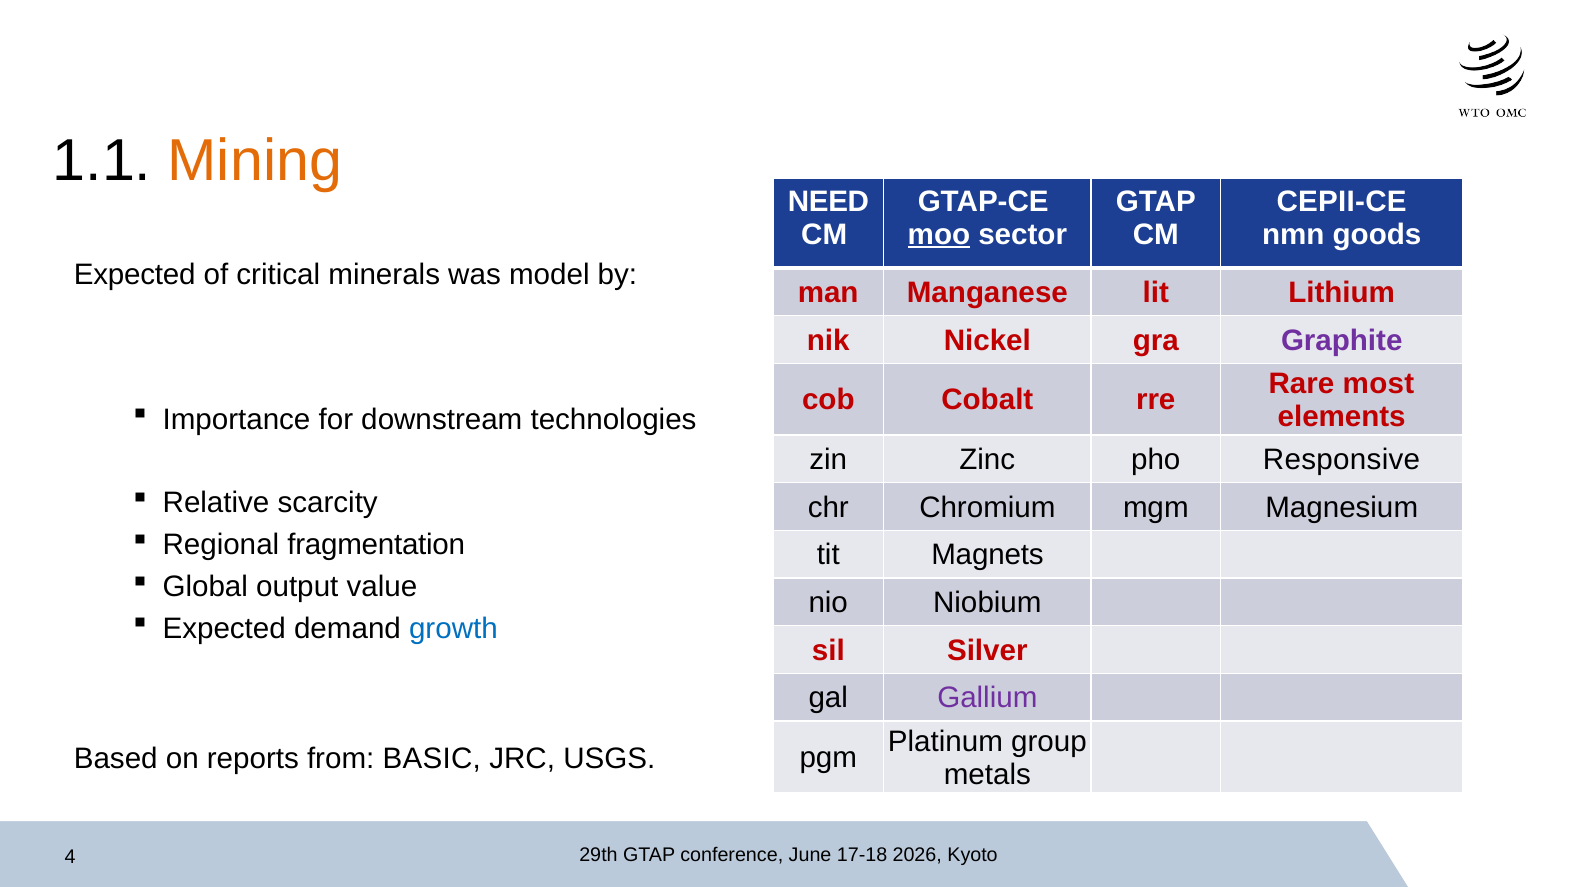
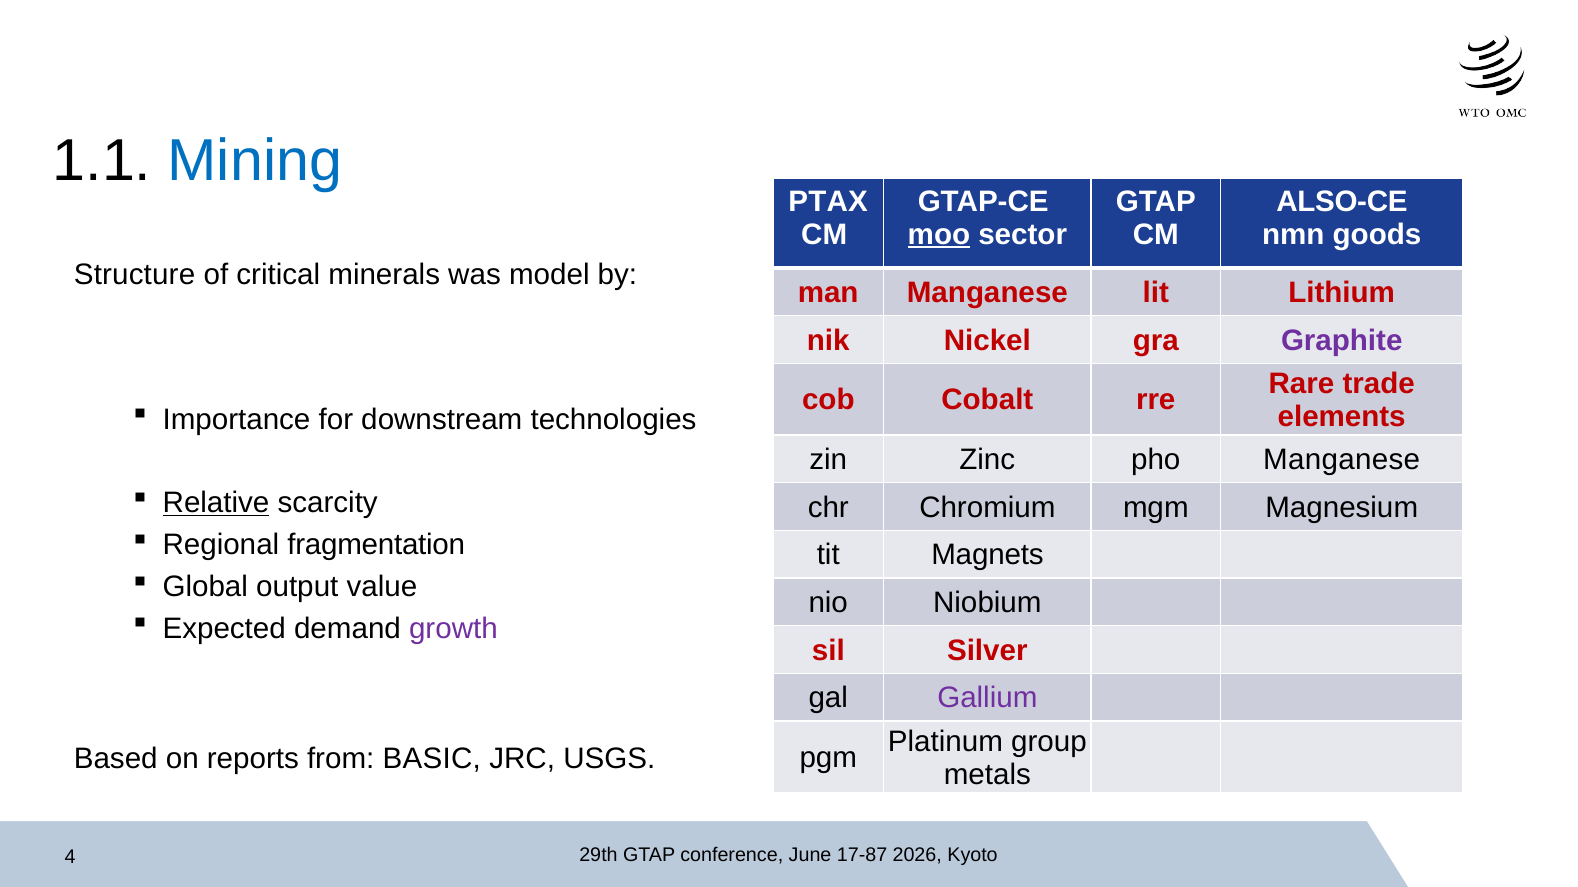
Mining colour: orange -> blue (255, 161)
NEED: NEED -> PTAX (828, 202)
CEPII-CE: CEPII-CE -> ALSO-CE (1342, 202)
Expected: Expected -> Structure (135, 274)
most: most -> trade (1379, 384)
pho Responsive: Responsive -> Manganese (1342, 460)
Relative underline: none -> present (216, 503)
growth colour: blue -> purple (453, 629)
17-18: 17-18 -> 17-87 (862, 855)
